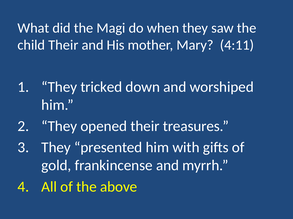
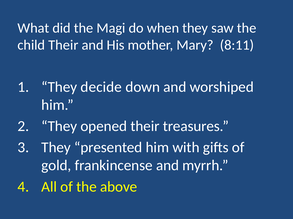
4:11: 4:11 -> 8:11 (237, 45)
tricked: tricked -> decide (101, 87)
